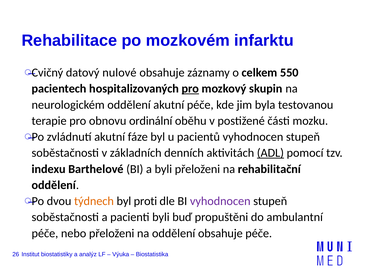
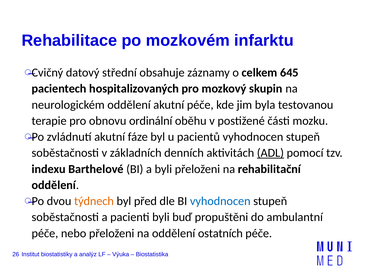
nulové: nulové -> střední (119, 73)
550: 550 -> 645 (289, 73)
pro underline: present -> none (190, 89)
proti: proti -> před (145, 201)
vyhodnocen colour: purple -> blue (220, 201)
oddělení obsahuje: obsahuje -> ostatních (220, 233)
